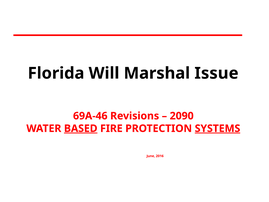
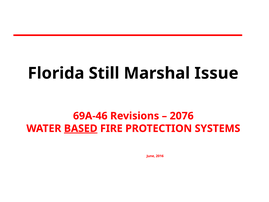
Will: Will -> Still (104, 73)
2090: 2090 -> 2076 (182, 116)
SYSTEMS underline: present -> none (217, 128)
